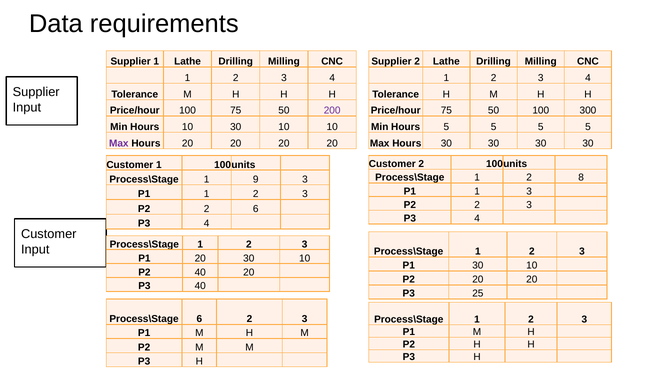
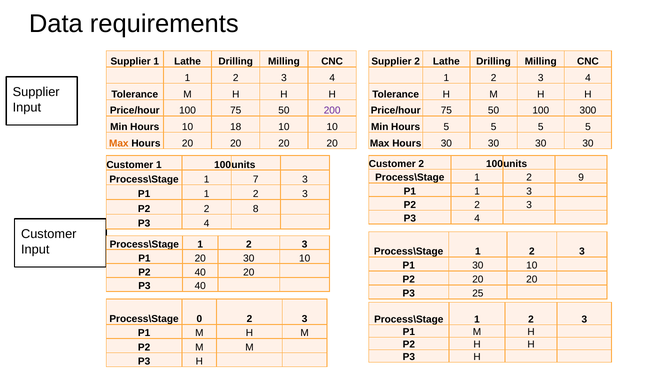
10 30: 30 -> 18 (236, 127)
Max colour: purple -> orange (119, 143)
8: 8 -> 9 (581, 177)
9: 9 -> 7 (256, 179)
2 6: 6 -> 8 (256, 209)
Process\Stage 6: 6 -> 0 (199, 319)
